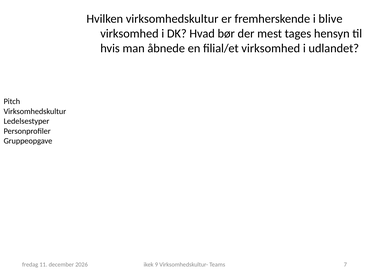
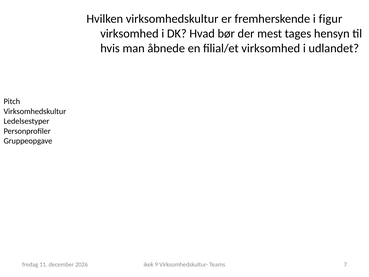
blive: blive -> figur (330, 19)
